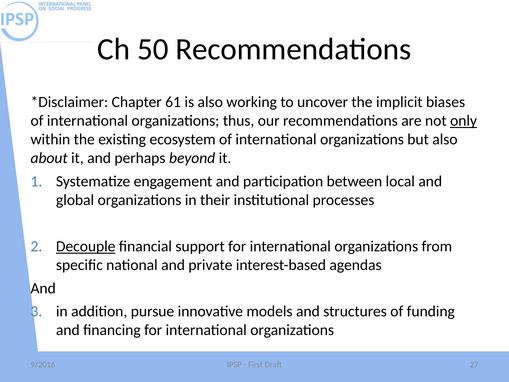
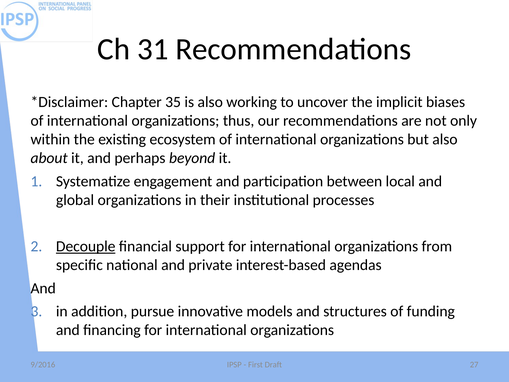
50: 50 -> 31 (153, 49)
61: 61 -> 35 (173, 102)
only underline: present -> none (464, 121)
